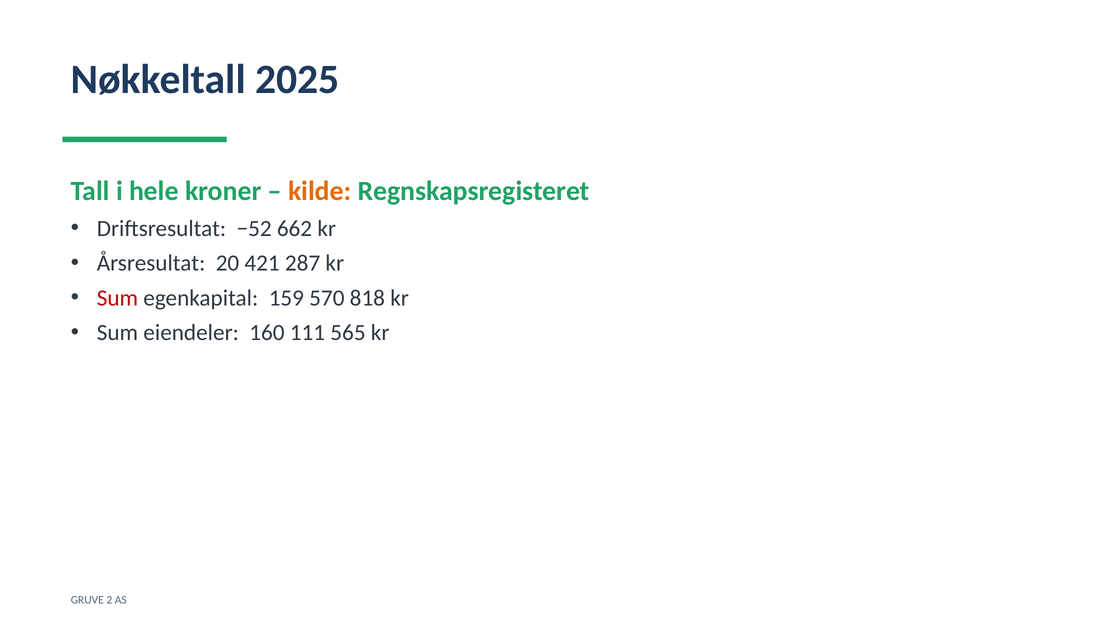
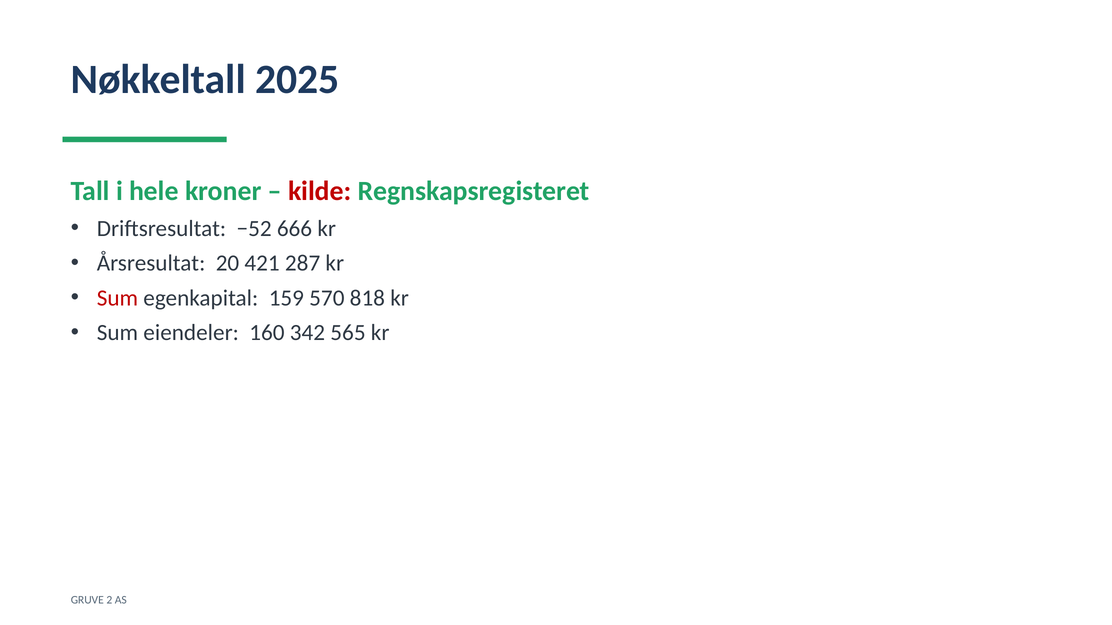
kilde colour: orange -> red (320, 191)
662: 662 -> 666 (294, 229)
111: 111 -> 342 (307, 333)
